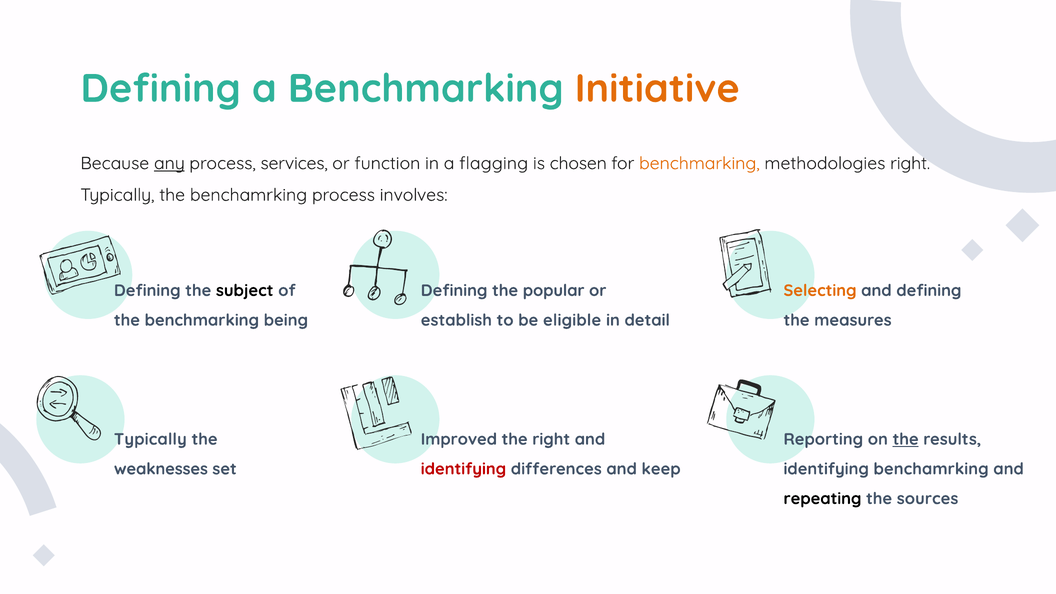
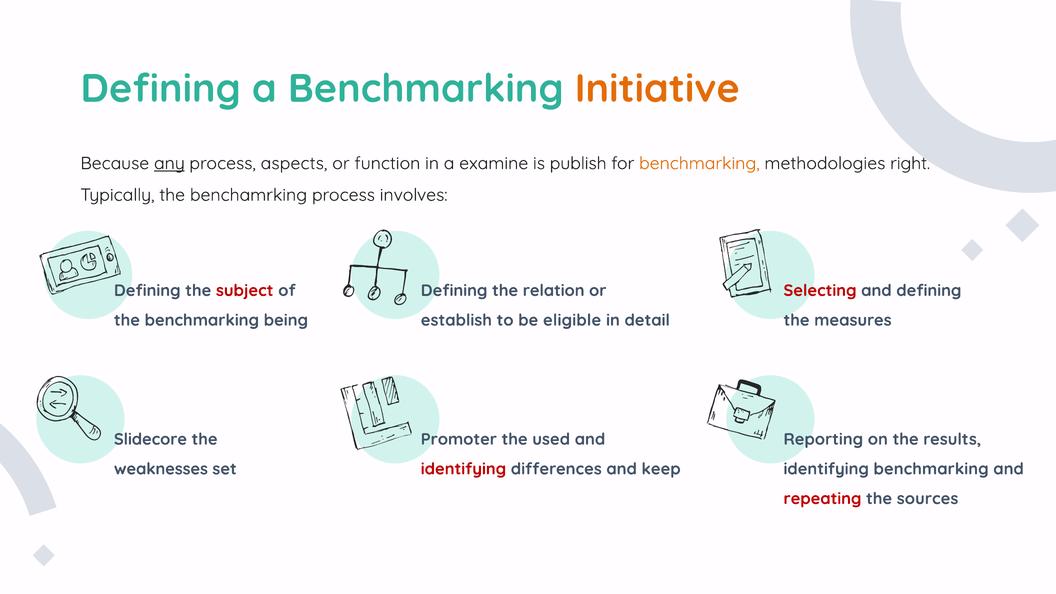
services: services -> aspects (294, 163)
flagging: flagging -> examine (494, 163)
chosen: chosen -> publish (578, 163)
subject colour: black -> red (245, 291)
popular: popular -> relation (554, 291)
Selecting colour: orange -> red (820, 291)
Typically: Typically -> Slidecore (150, 439)
Improved: Improved -> Promoter (459, 439)
the right: right -> used (551, 439)
the underline: present -> none (906, 439)
identifying benchamrking: benchamrking -> benchmarking (931, 469)
repeating colour: black -> red (822, 499)
